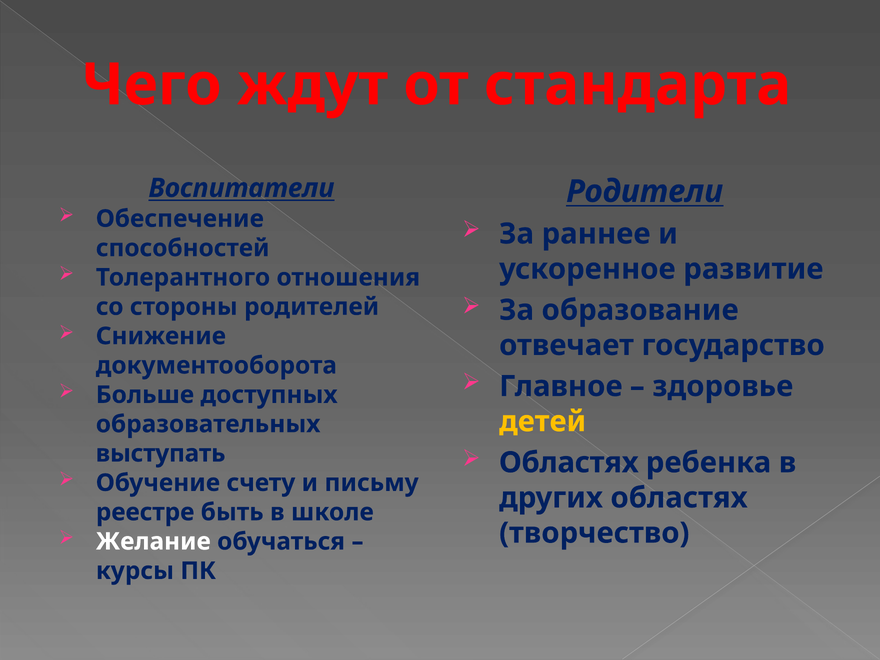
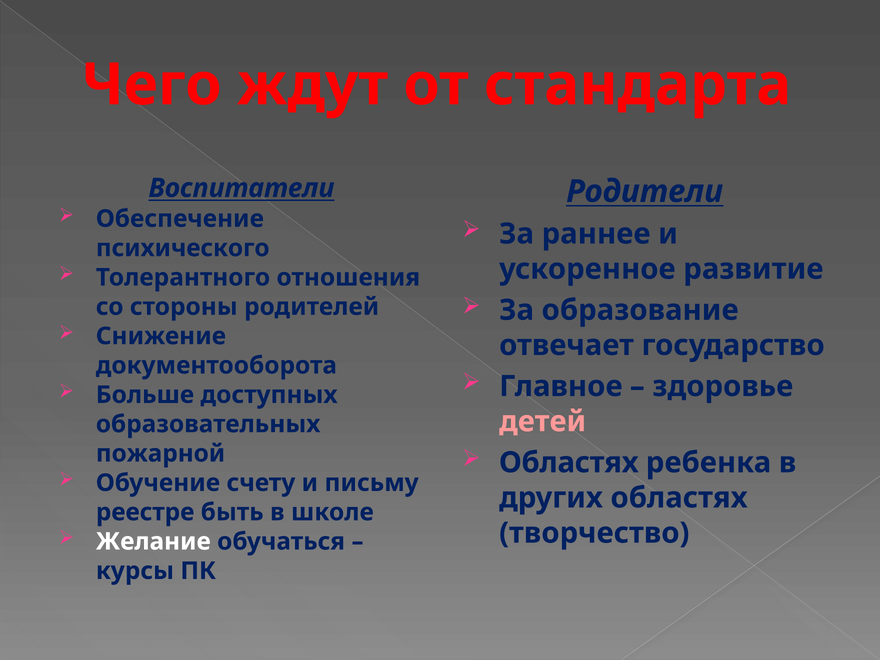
способностей: способностей -> психического (183, 248)
детей colour: yellow -> pink (543, 422)
выступать: выступать -> пожарной (160, 454)
